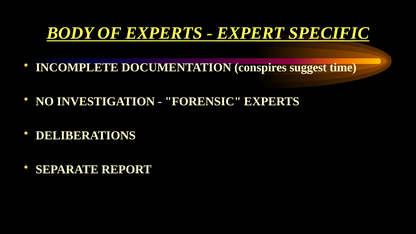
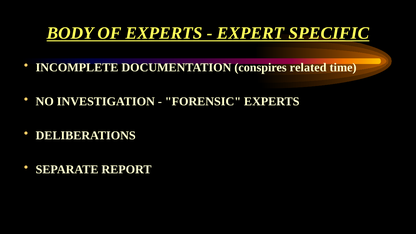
suggest: suggest -> related (308, 68)
